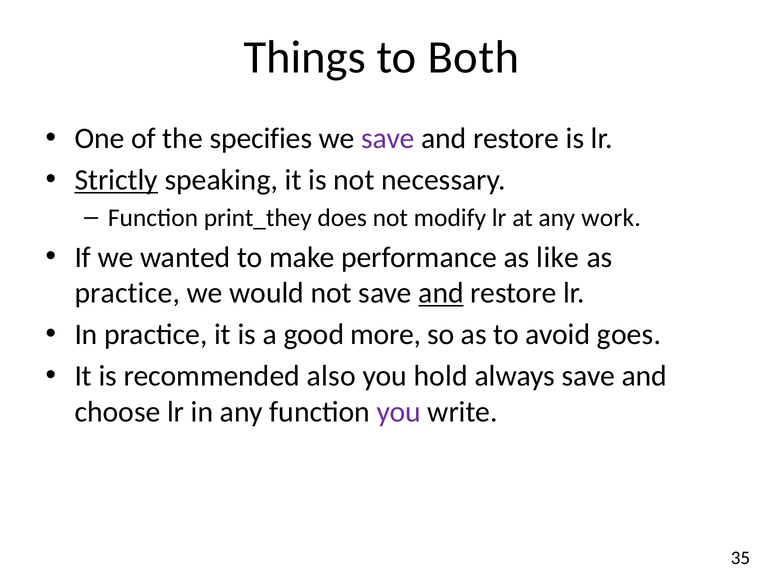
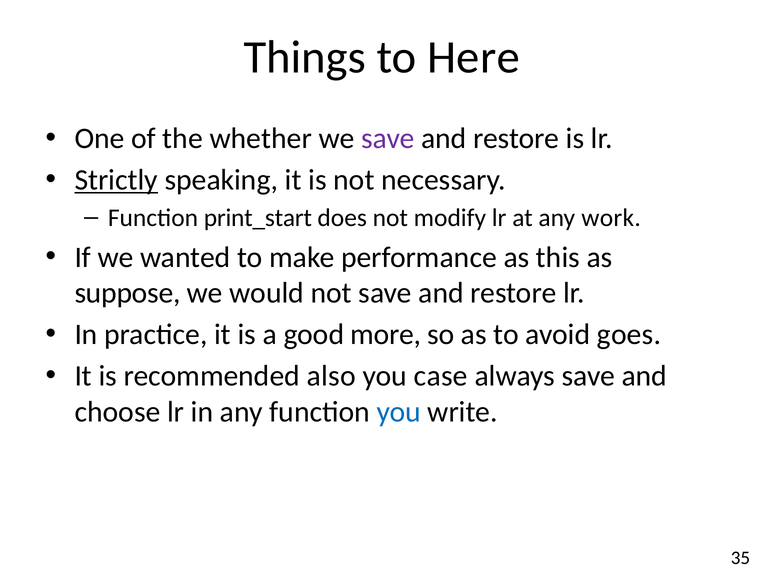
Both: Both -> Here (473, 57)
specifies: specifies -> whether (261, 138)
print_they: print_they -> print_start (258, 218)
like: like -> this (558, 257)
practice: practice -> suppose (127, 293)
and underline: present -> none (441, 293)
hold: hold -> case (441, 376)
you colour: purple -> blue (399, 412)
